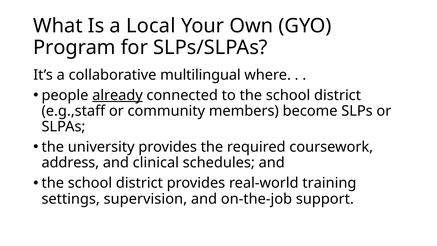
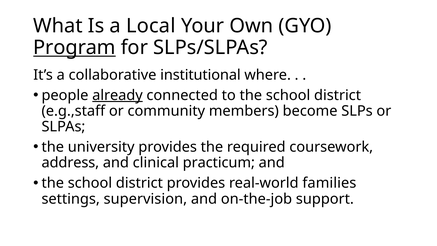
Program underline: none -> present (74, 48)
multilingual: multilingual -> institutional (200, 75)
schedules: schedules -> practicum (219, 163)
training: training -> families (329, 183)
